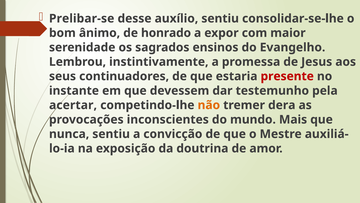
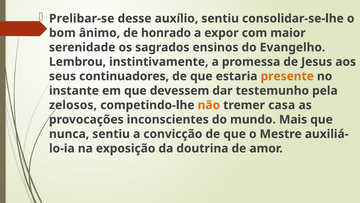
presente colour: red -> orange (287, 76)
acertar: acertar -> zelosos (73, 105)
dera: dera -> casa (282, 105)
